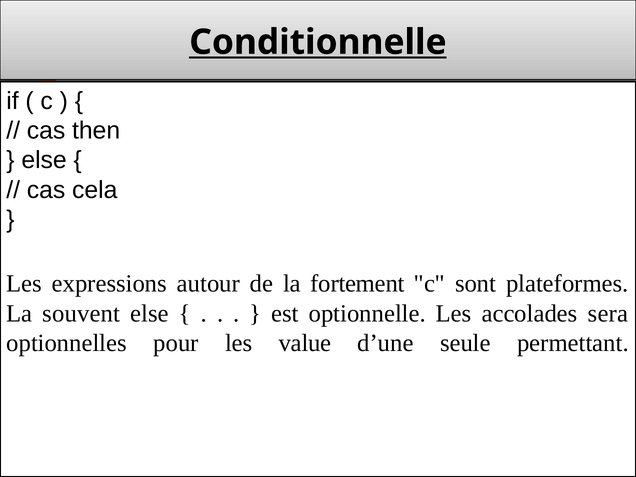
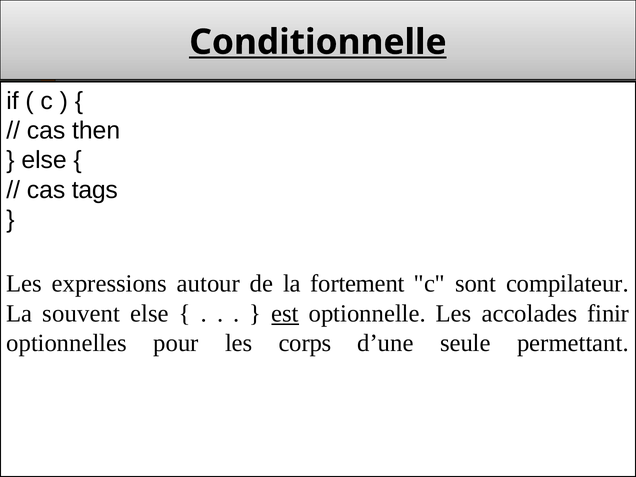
cela: cela -> tags (95, 190)
plateformes: plateformes -> compilateur (567, 284)
est underline: none -> present (285, 313)
sera: sera -> finir (608, 313)
value: value -> corps (305, 343)
